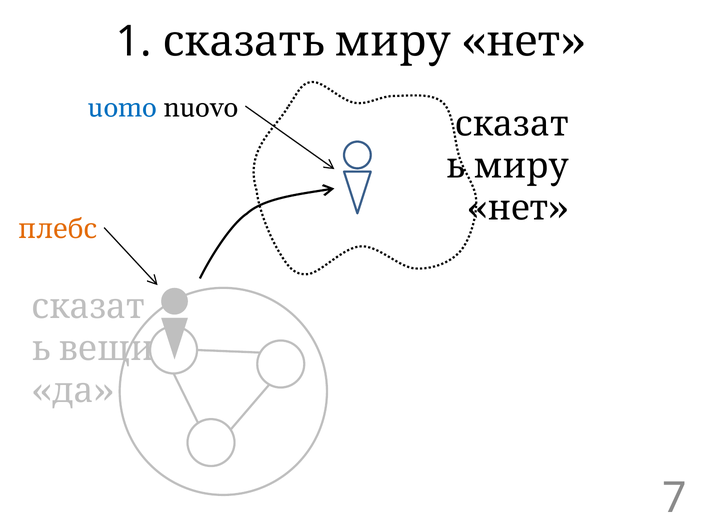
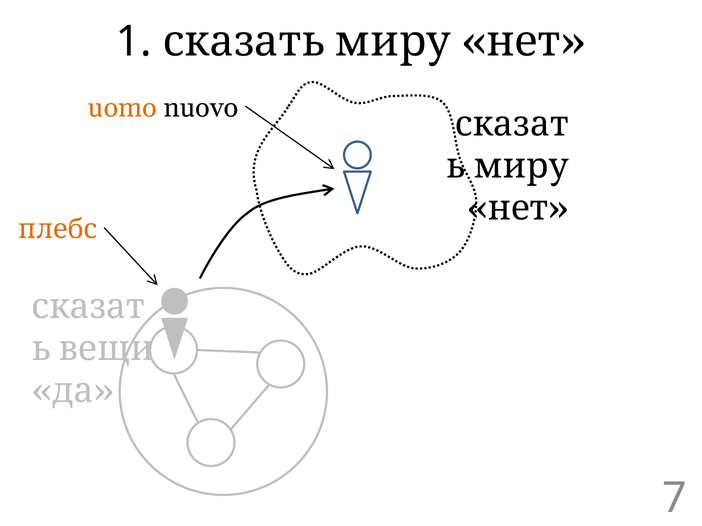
uomo colour: blue -> orange (123, 108)
